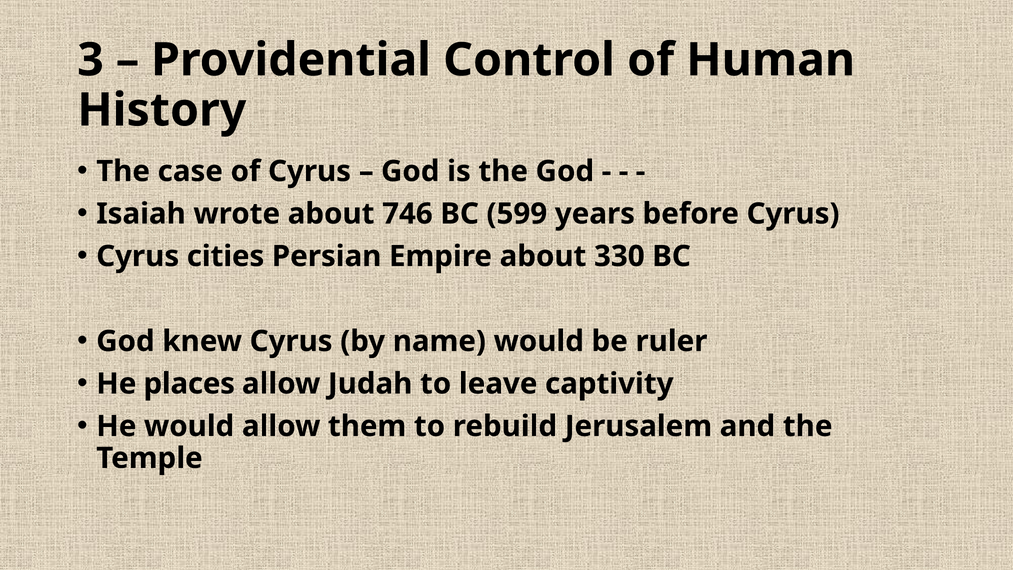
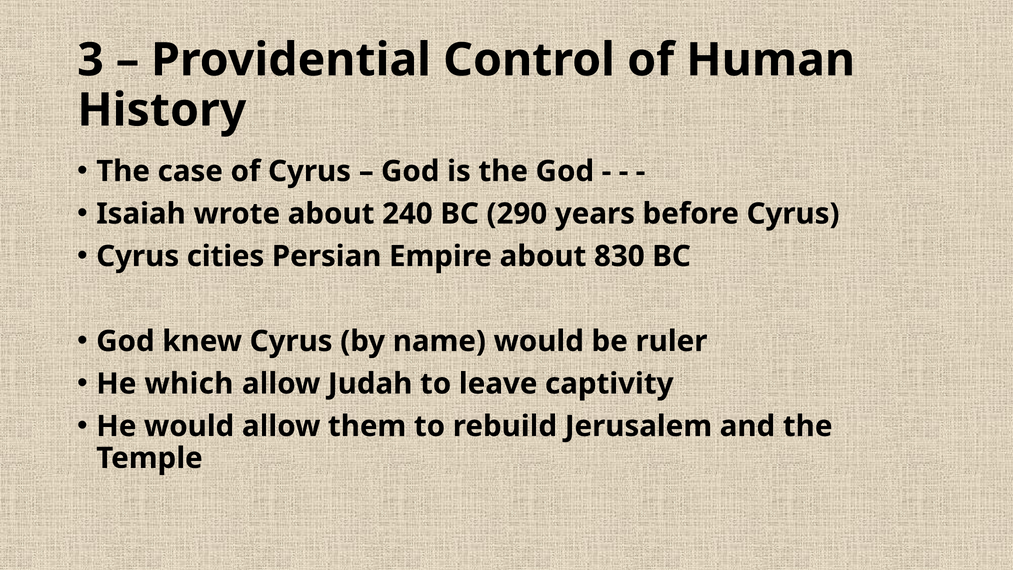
746: 746 -> 240 (407, 214)
599: 599 -> 290 (517, 214)
330: 330 -> 830 (619, 256)
places: places -> which (189, 384)
